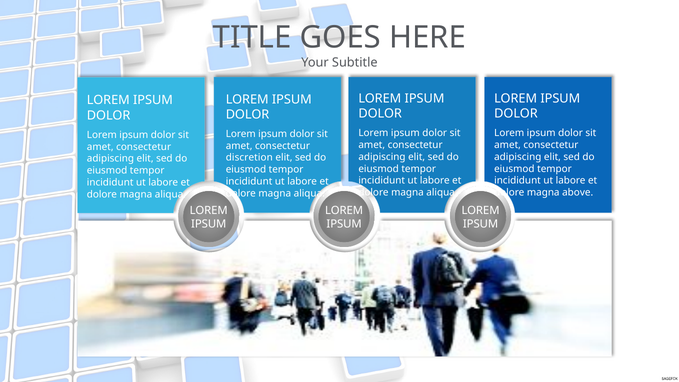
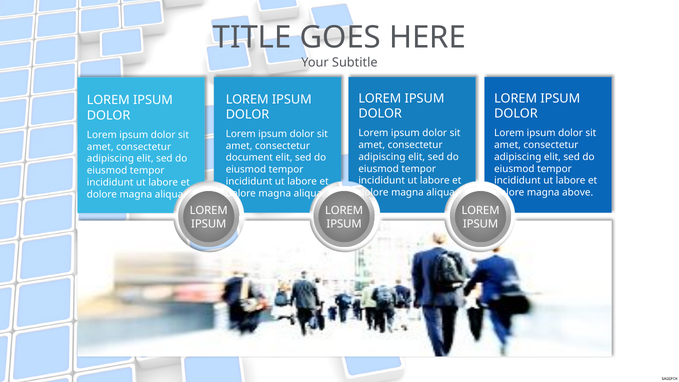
discretion: discretion -> document (249, 158)
